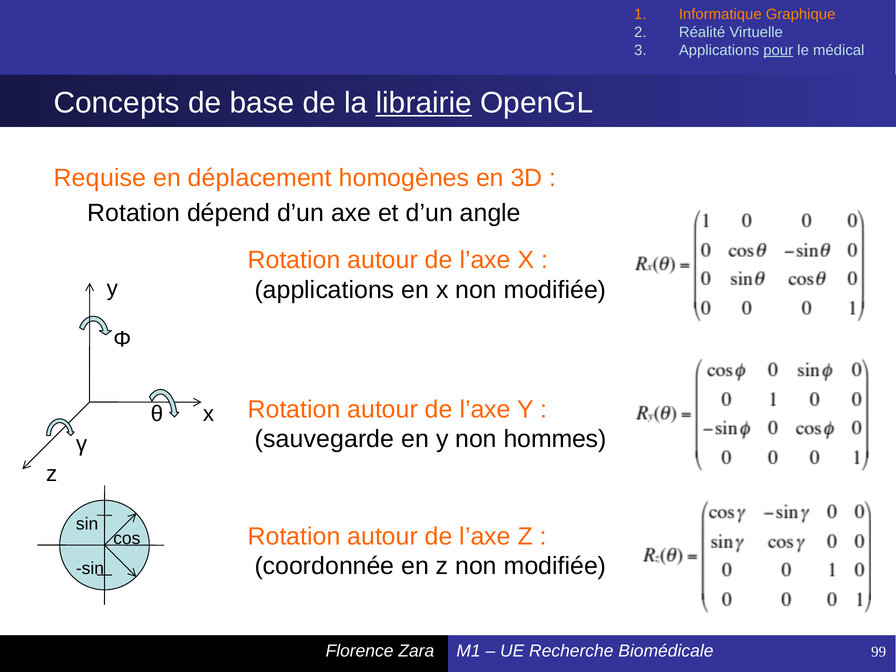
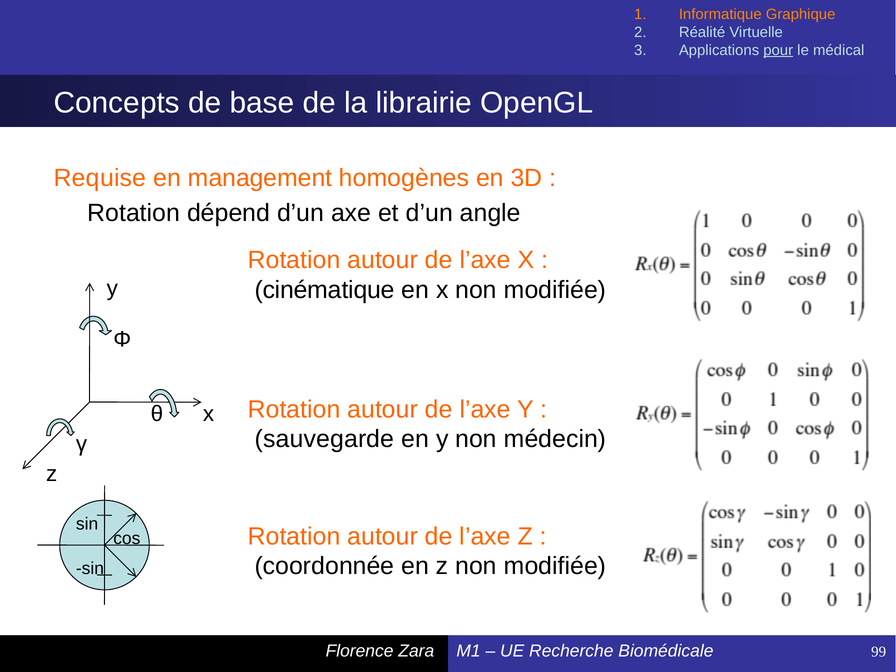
librairie underline: present -> none (424, 103)
déplacement: déplacement -> management (260, 178)
applications: applications -> cinématique (325, 290)
hommes: hommes -> médecin (555, 439)
